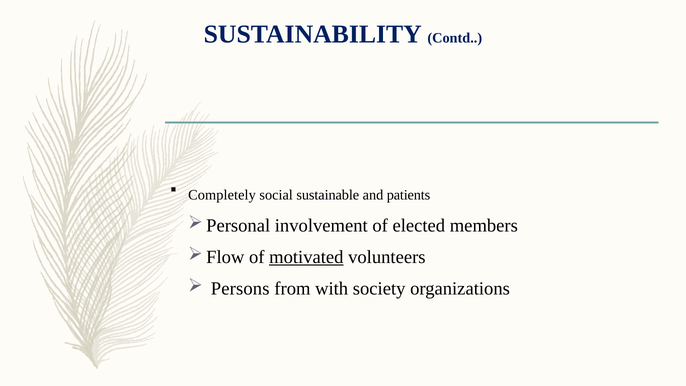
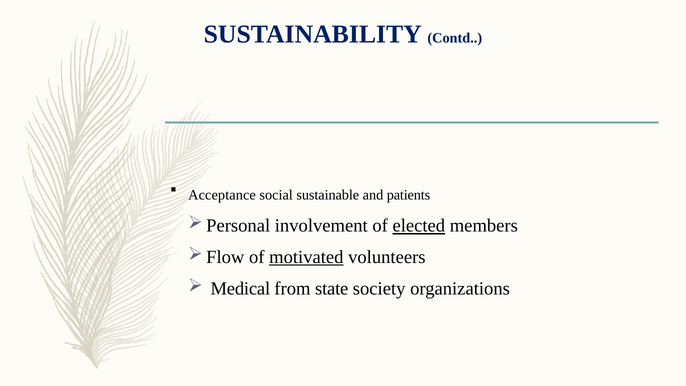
Completely: Completely -> Acceptance (222, 195)
elected underline: none -> present (419, 226)
Persons: Persons -> Medical (240, 289)
with: with -> state (332, 289)
